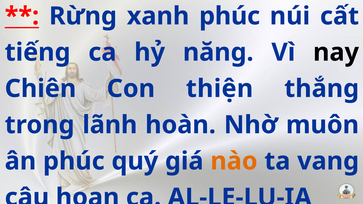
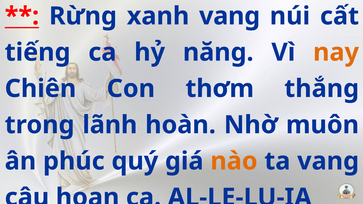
xanh phúc: phúc -> vang (230, 16)
nay colour: black -> orange (336, 52)
thiện: thiện -> thơm (220, 89)
